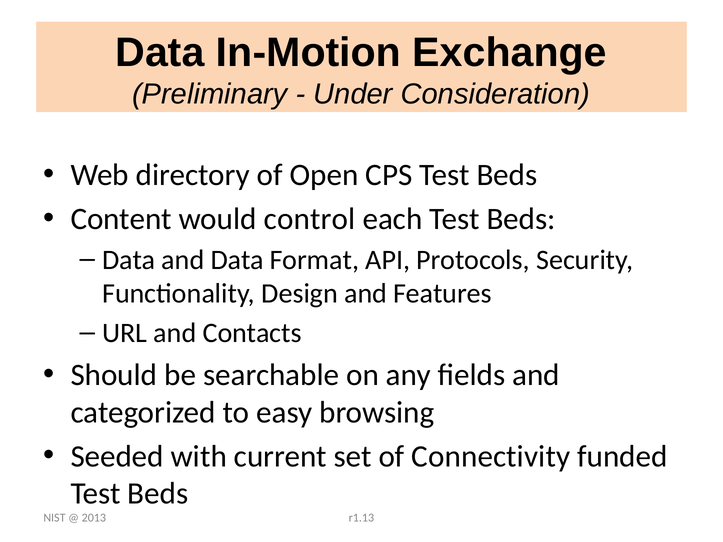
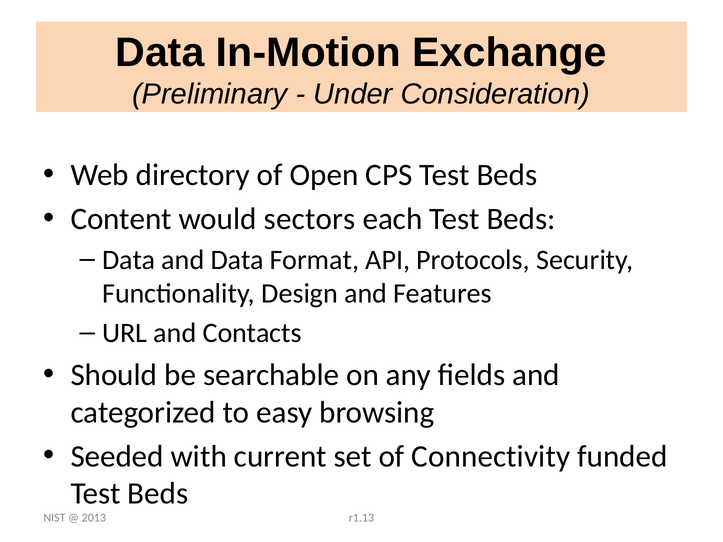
control: control -> sectors (310, 219)
